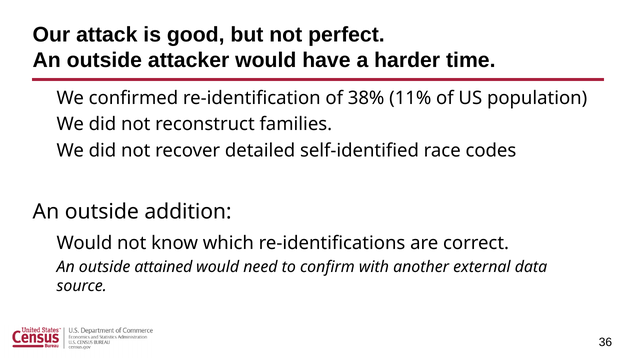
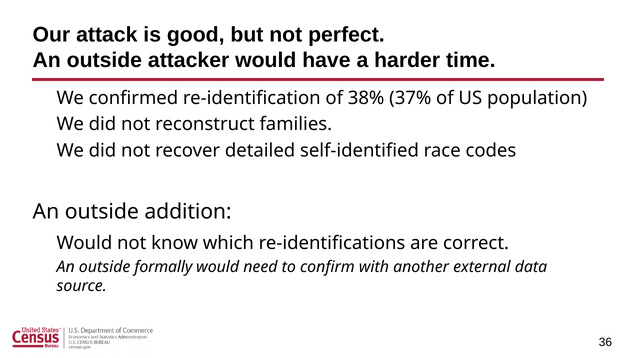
11%: 11% -> 37% (410, 98)
attained: attained -> formally (163, 267)
